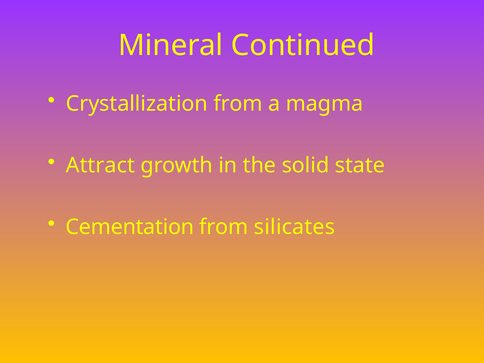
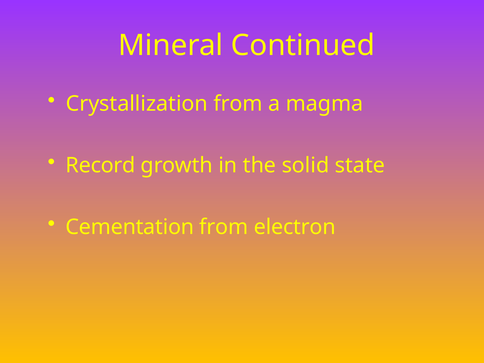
Attract: Attract -> Record (101, 165)
silicates: silicates -> electron (295, 227)
